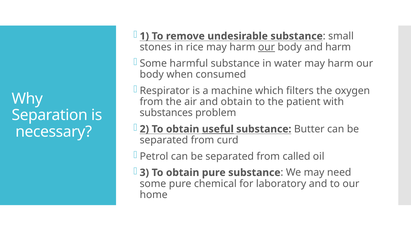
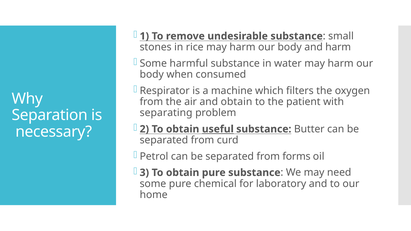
our underline: present -> none (267, 47)
substances: substances -> separating (166, 113)
called: called -> forms (296, 157)
